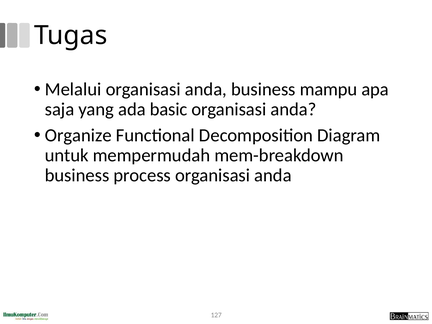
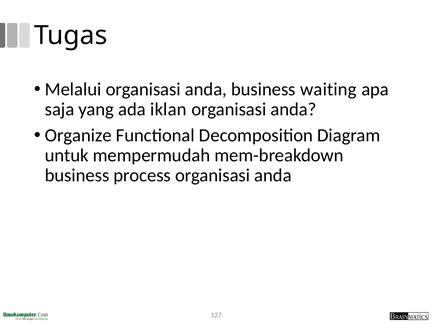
mampu: mampu -> waiting (328, 89)
basic: basic -> iklan (168, 109)
